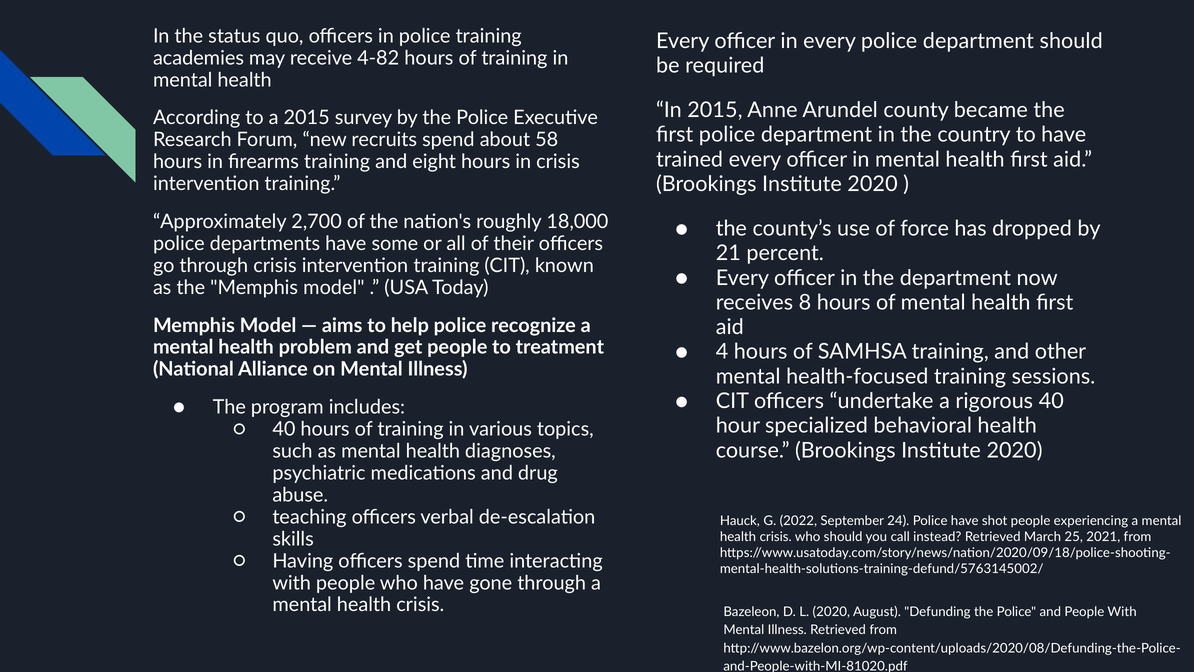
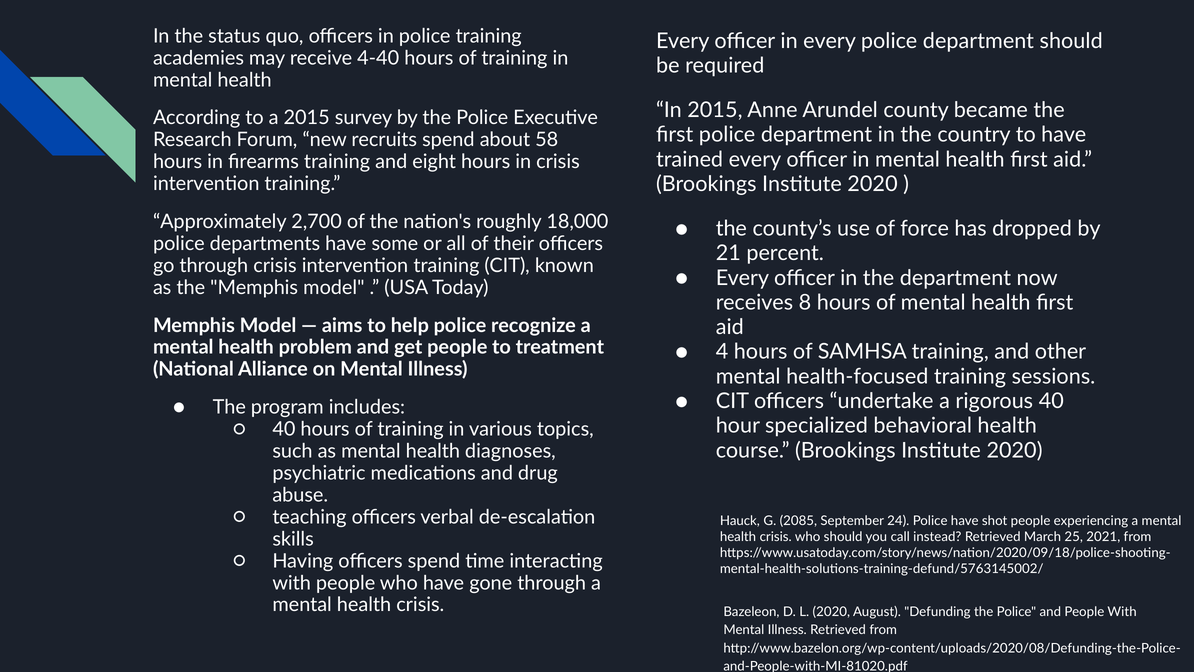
4-82: 4-82 -> 4-40 (378, 58)
2022: 2022 -> 2085 (798, 521)
